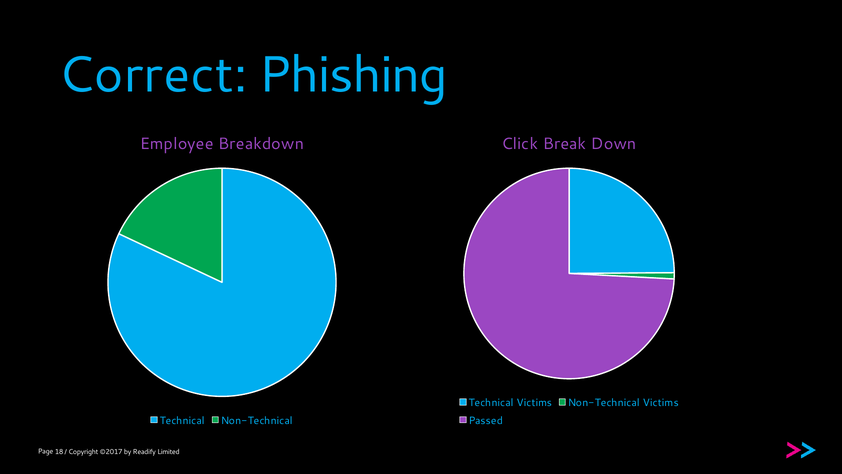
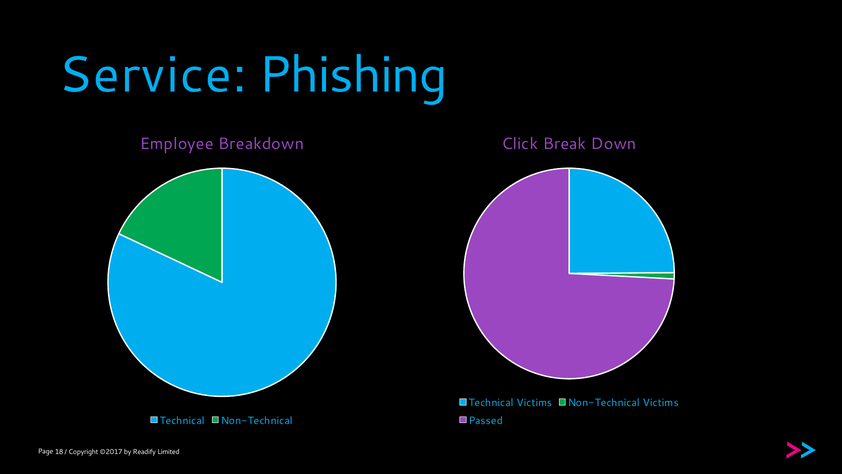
Correct: Correct -> Service (153, 75)
